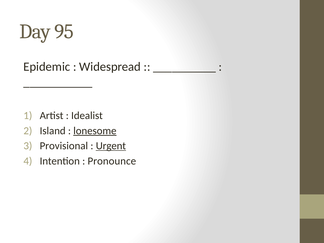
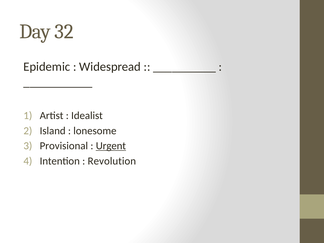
95: 95 -> 32 (64, 31)
lonesome underline: present -> none (95, 131)
Pronounce: Pronounce -> Revolution (112, 161)
